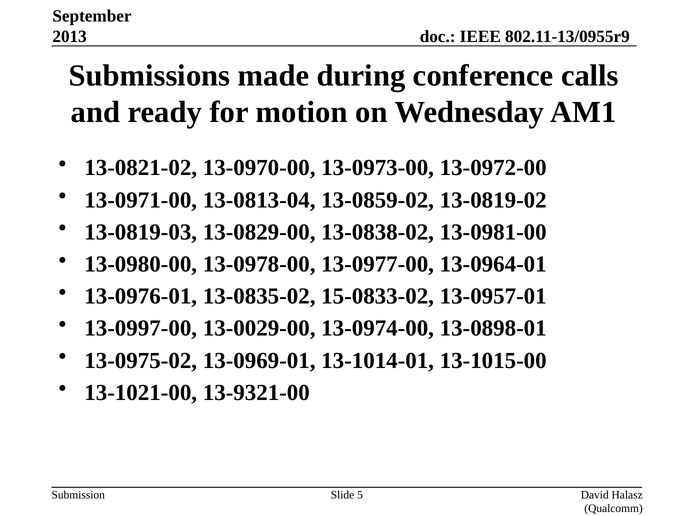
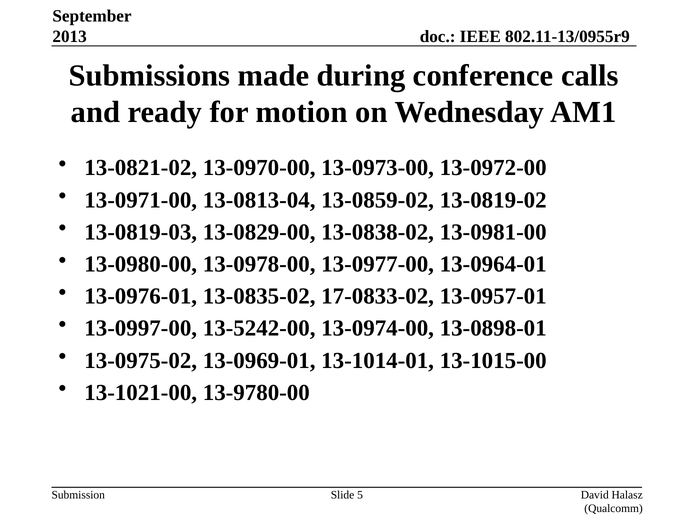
15-0833-02: 15-0833-02 -> 17-0833-02 (378, 296)
13-0029-00: 13-0029-00 -> 13-5242-00 (259, 328)
13-9321-00: 13-9321-00 -> 13-9780-00 (256, 393)
